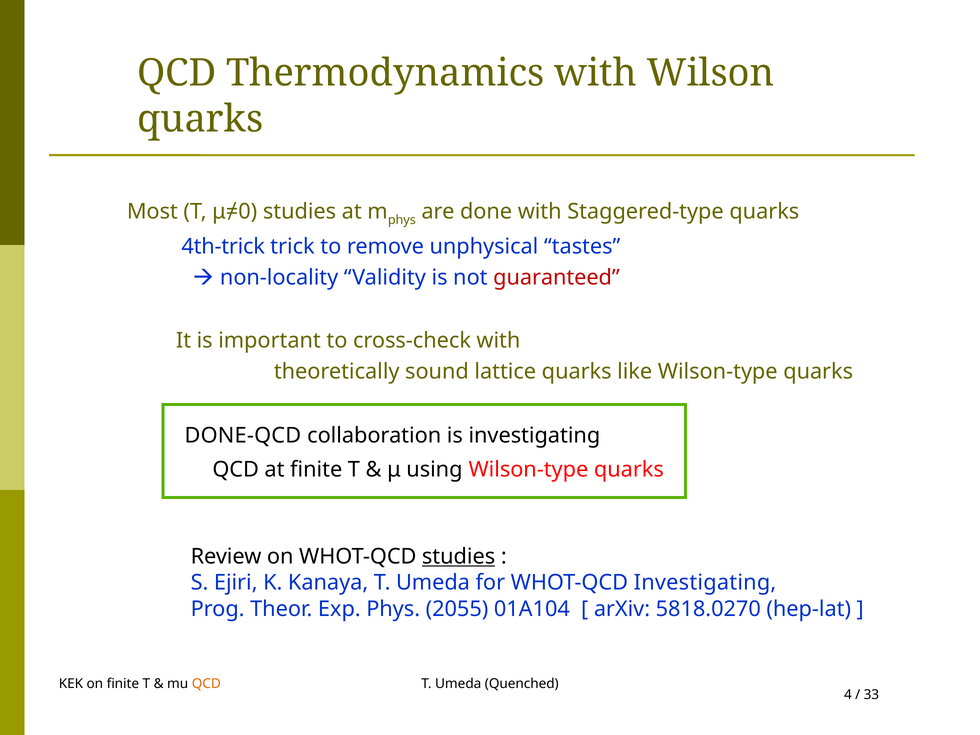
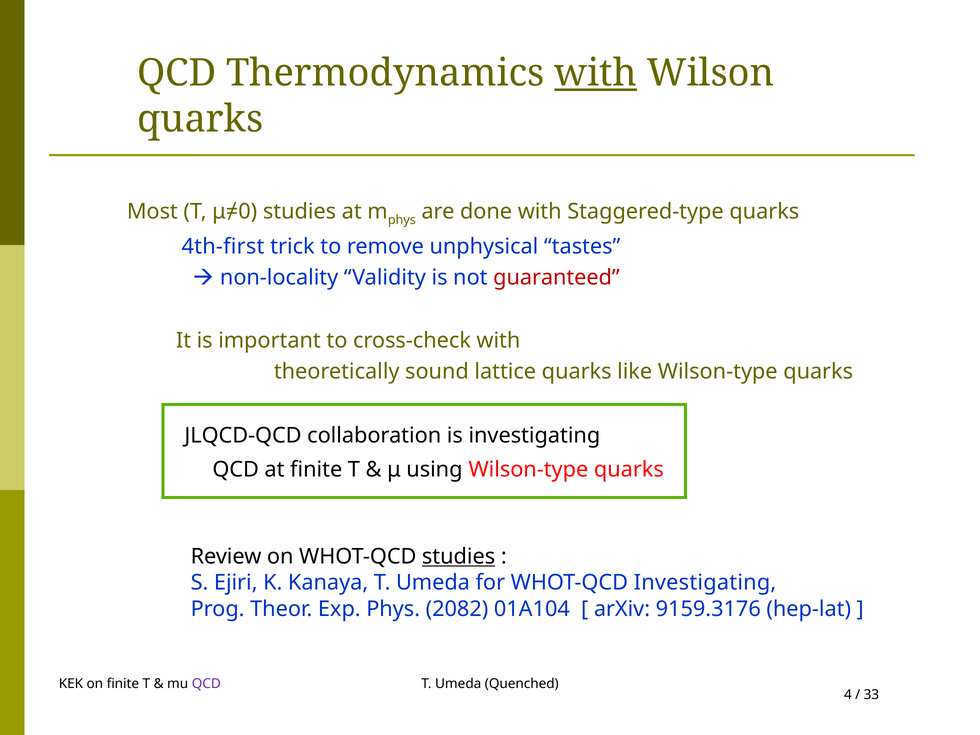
with underline: none -> present (596, 73)
4th-trick: 4th-trick -> 4th-first (223, 246)
DONE-QCD: DONE-QCD -> JLQCD-QCD (243, 436)
2055: 2055 -> 2082 (457, 609)
5818.0270: 5818.0270 -> 9159.3176 (708, 609)
QCD colour: orange -> purple (206, 684)
